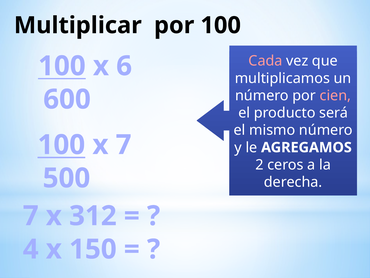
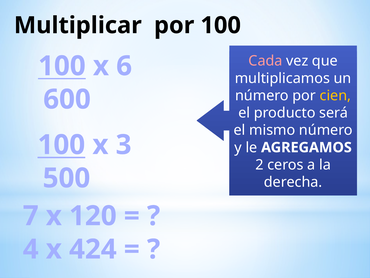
cien colour: pink -> yellow (335, 95)
x 7: 7 -> 3 (124, 145)
312: 312 -> 120 (93, 216)
150: 150 -> 424 (93, 249)
